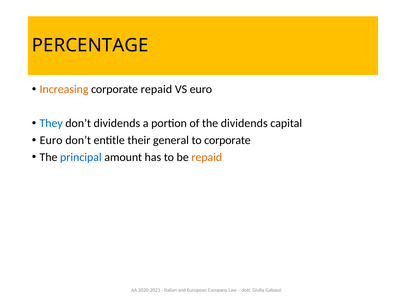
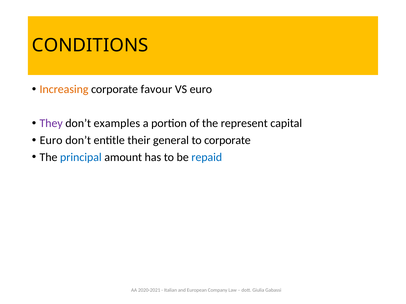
PERCENTAGE: PERCENTAGE -> CONDITIONS (90, 46)
corporate repaid: repaid -> favour (156, 89)
They colour: blue -> purple (51, 123)
don’t dividends: dividends -> examples (117, 123)
the dividends: dividends -> represent (244, 123)
repaid colour: orange -> blue (207, 158)
